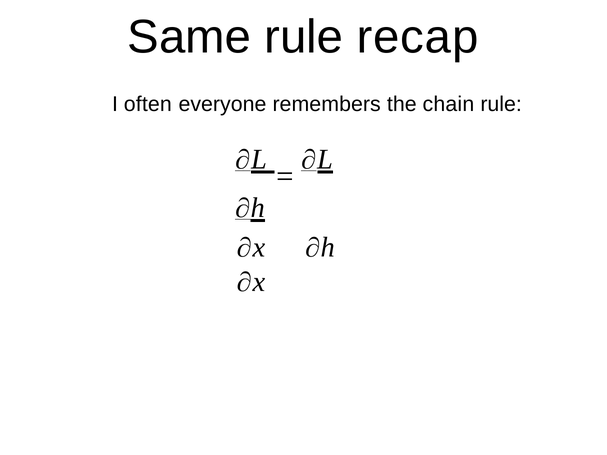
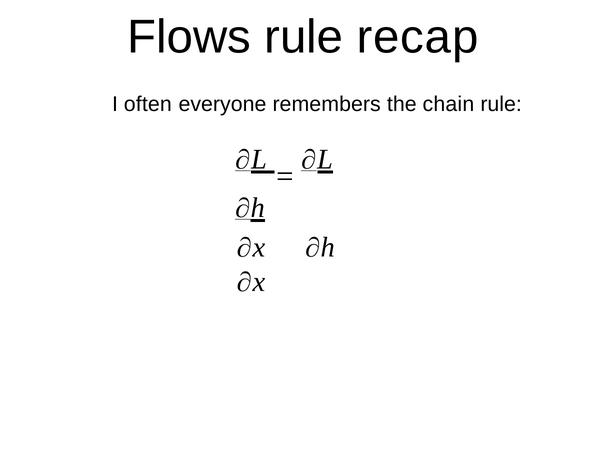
Same: Same -> Flows (189, 37)
